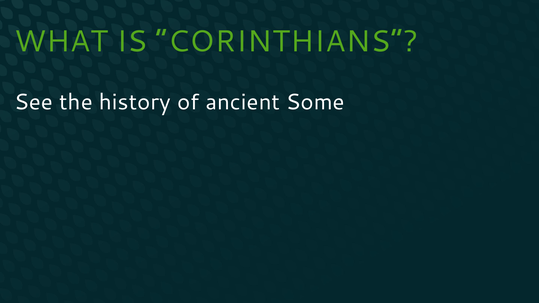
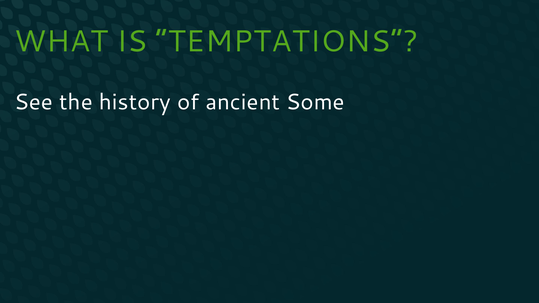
CORINTHIANS: CORINTHIANS -> TEMPTATIONS (287, 41)
